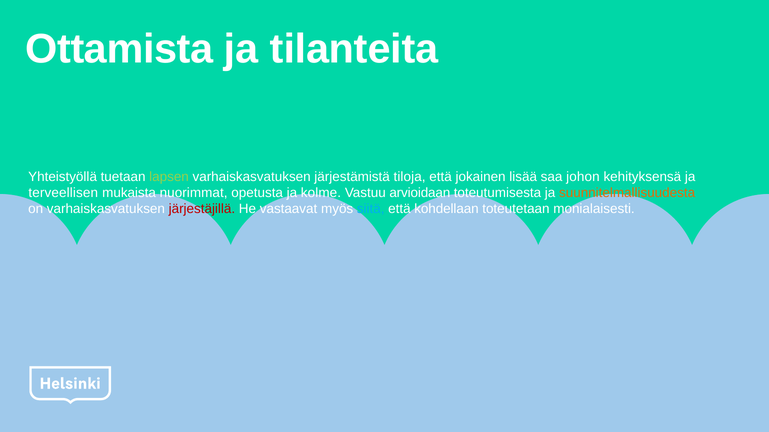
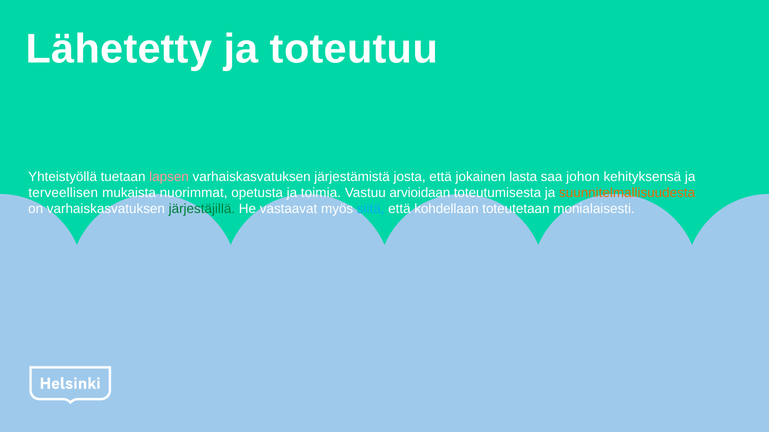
Ottamista: Ottamista -> Lähetetty (119, 49)
tilanteita: tilanteita -> toteutuu (354, 49)
lapsen colour: light green -> pink (169, 177)
tiloja: tiloja -> josta (410, 177)
lisää: lisää -> lasta (523, 177)
kolme: kolme -> toimia (321, 193)
järjestäjillä colour: red -> green (202, 209)
